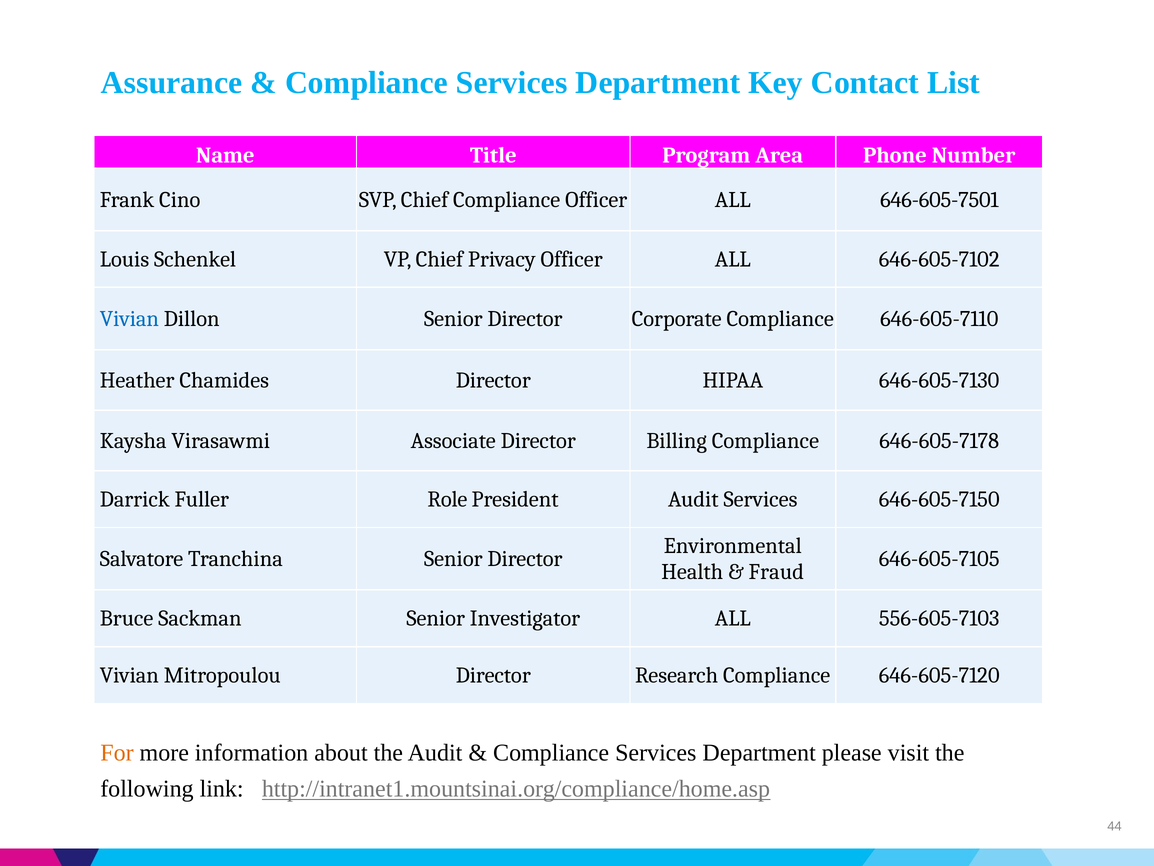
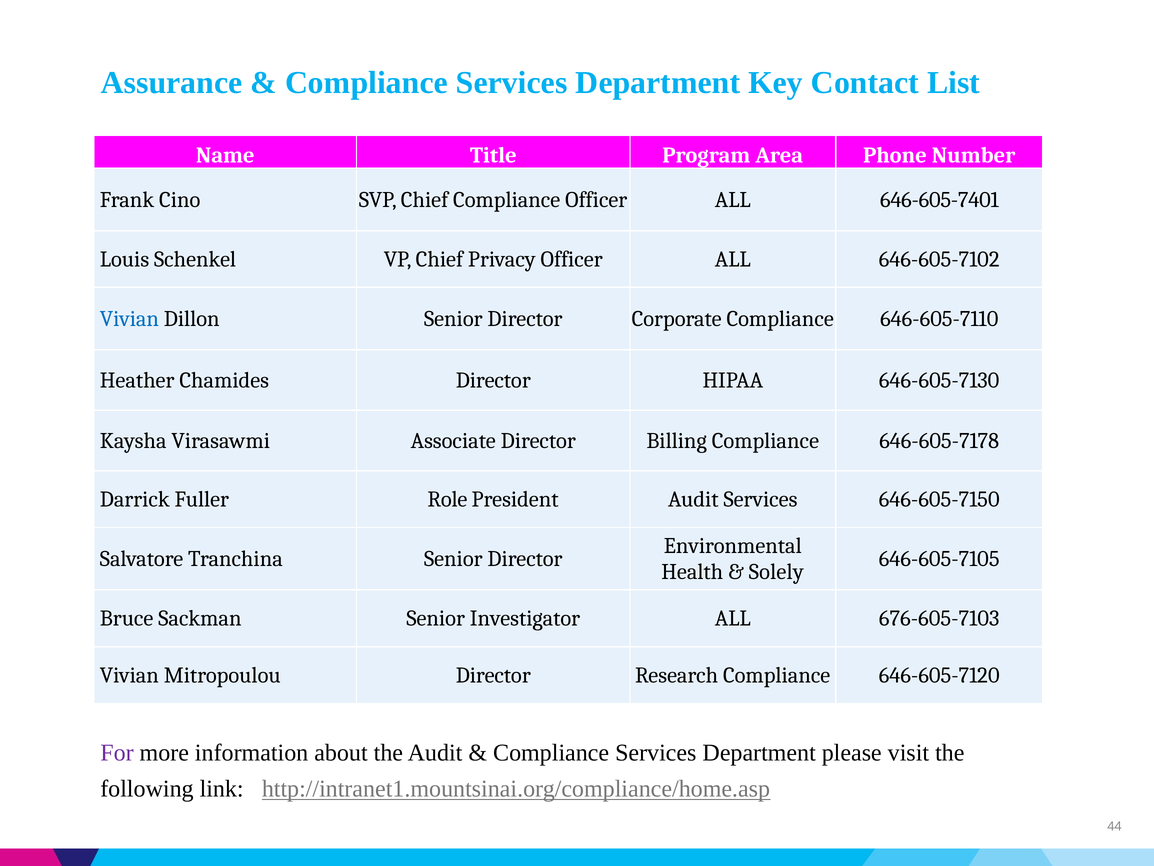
646-605-7501: 646-605-7501 -> 646-605-7401 (939, 199)
Fraud: Fraud -> Solely (776, 572)
556-605-7103: 556-605-7103 -> 676-605-7103 (939, 618)
For colour: orange -> purple (117, 752)
